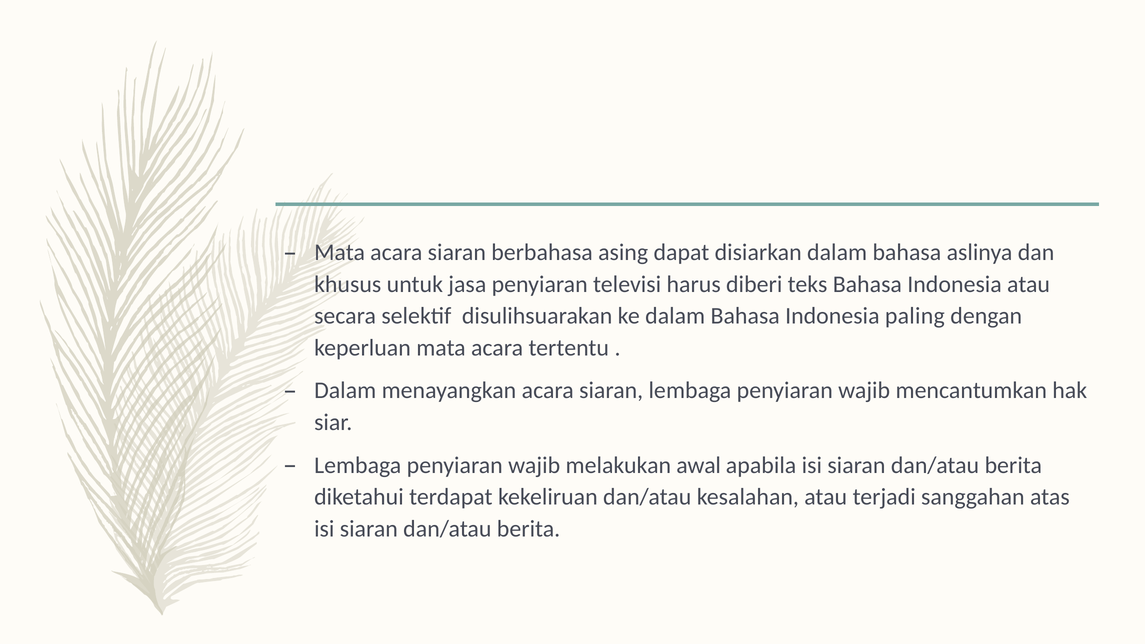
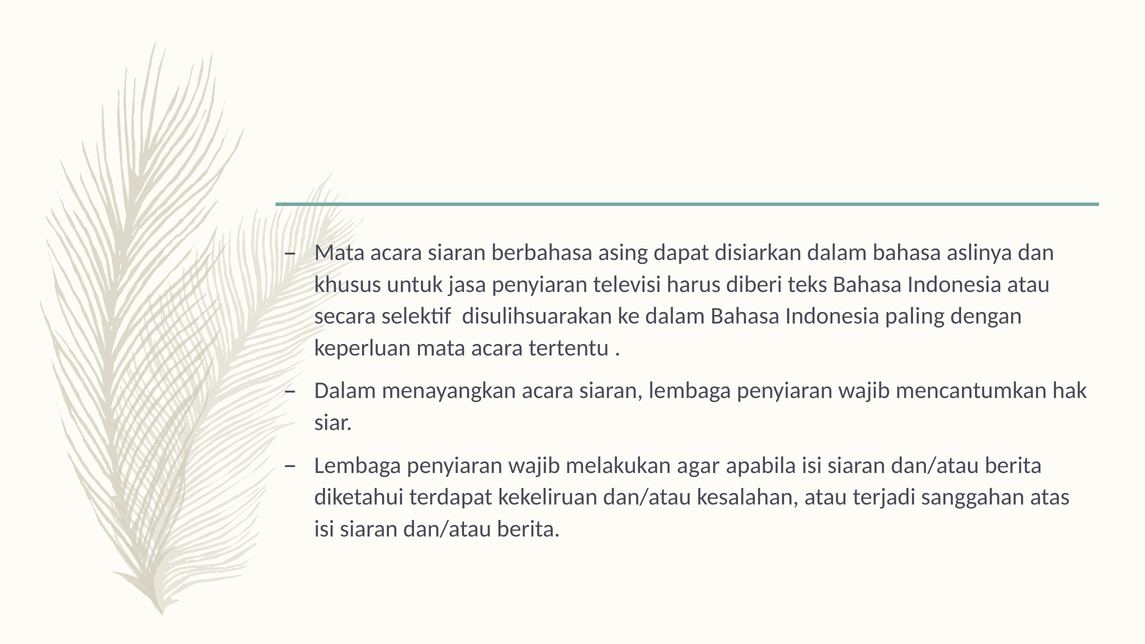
awal: awal -> agar (698, 465)
